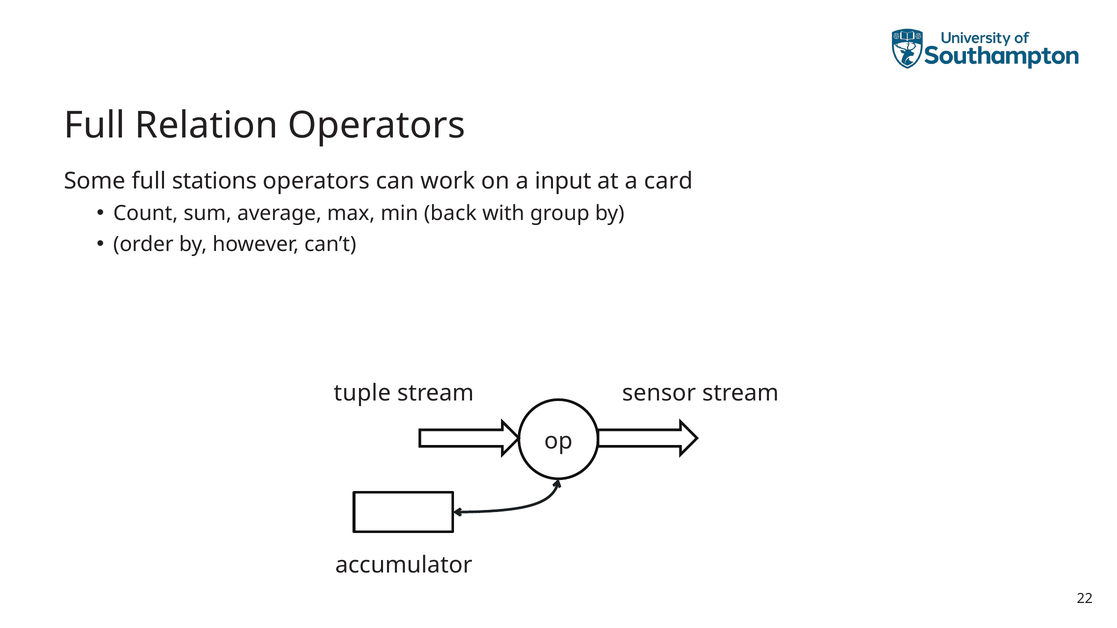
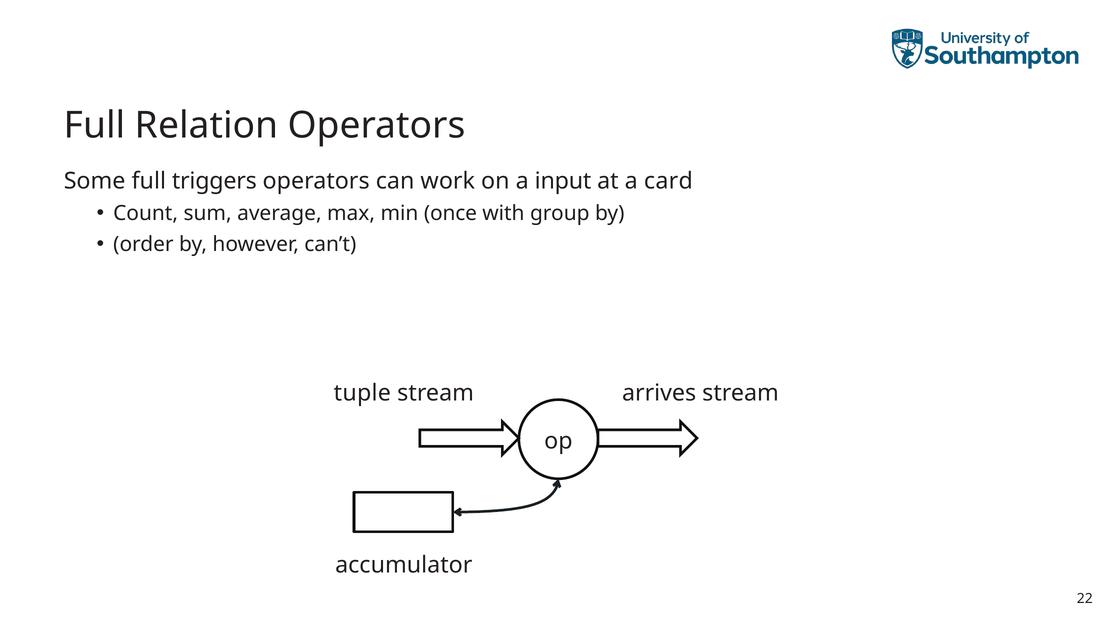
stations: stations -> triggers (214, 181)
back: back -> once (450, 214)
sensor: sensor -> arrives (659, 393)
